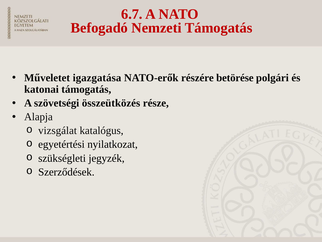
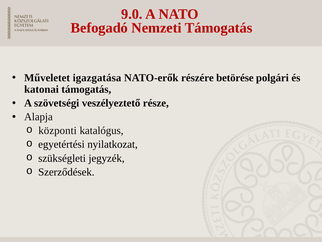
6.7: 6.7 -> 9.0 (132, 14)
összeütközés: összeütközés -> veszélyeztető (111, 103)
vizsgálat: vizsgálat -> központi (58, 130)
